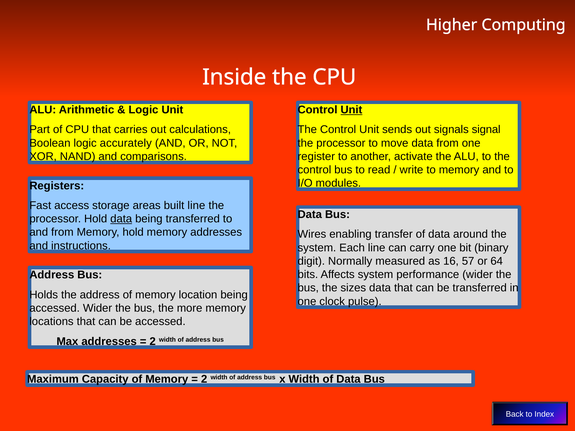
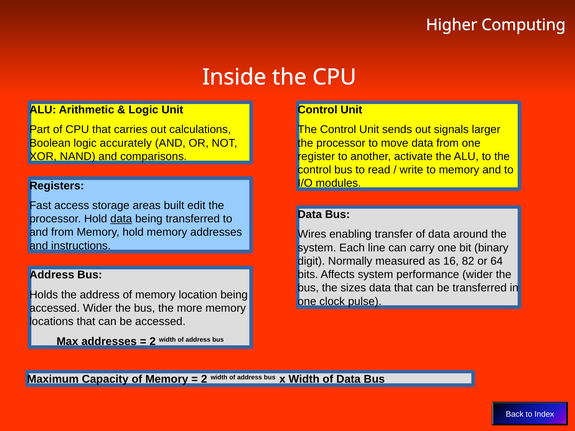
Unit underline: present -> none (351, 110)
signal: signal -> larger (486, 130)
built line: line -> edit (196, 206)
57: 57 -> 82 (468, 261)
